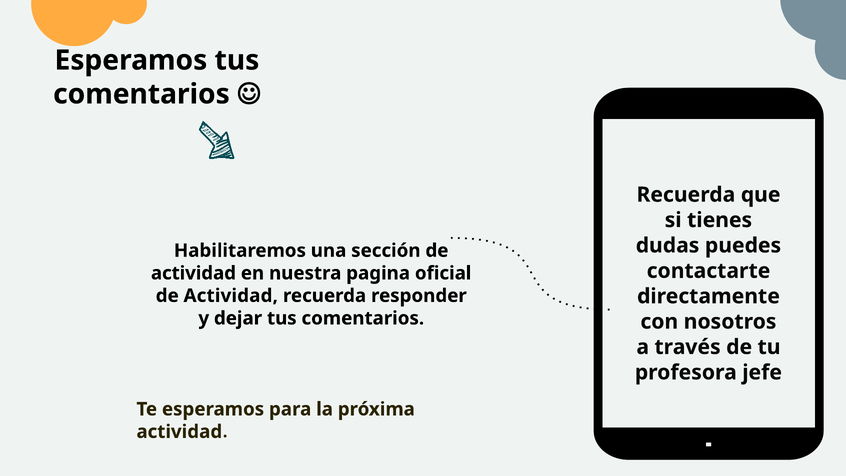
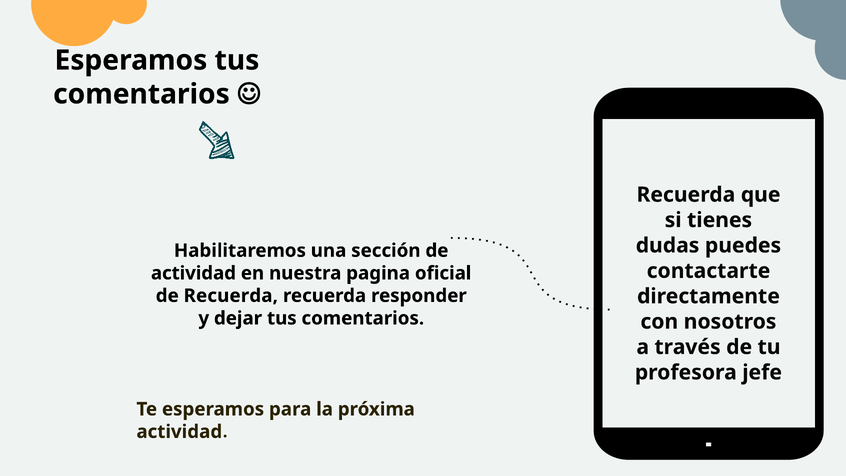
Actividad: Actividad -> Recuerda (231, 296)
